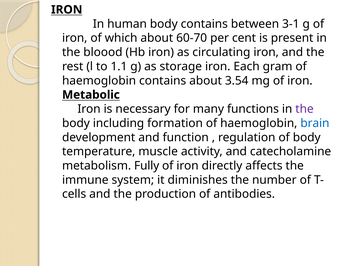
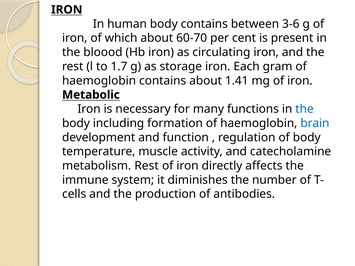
3-1: 3-1 -> 3-6 (291, 24)
1.1: 1.1 -> 1.7 (119, 66)
3.54: 3.54 -> 1.41 (237, 81)
the colour: purple -> blue (305, 109)
metabolism Fully: Fully -> Rest (147, 166)
